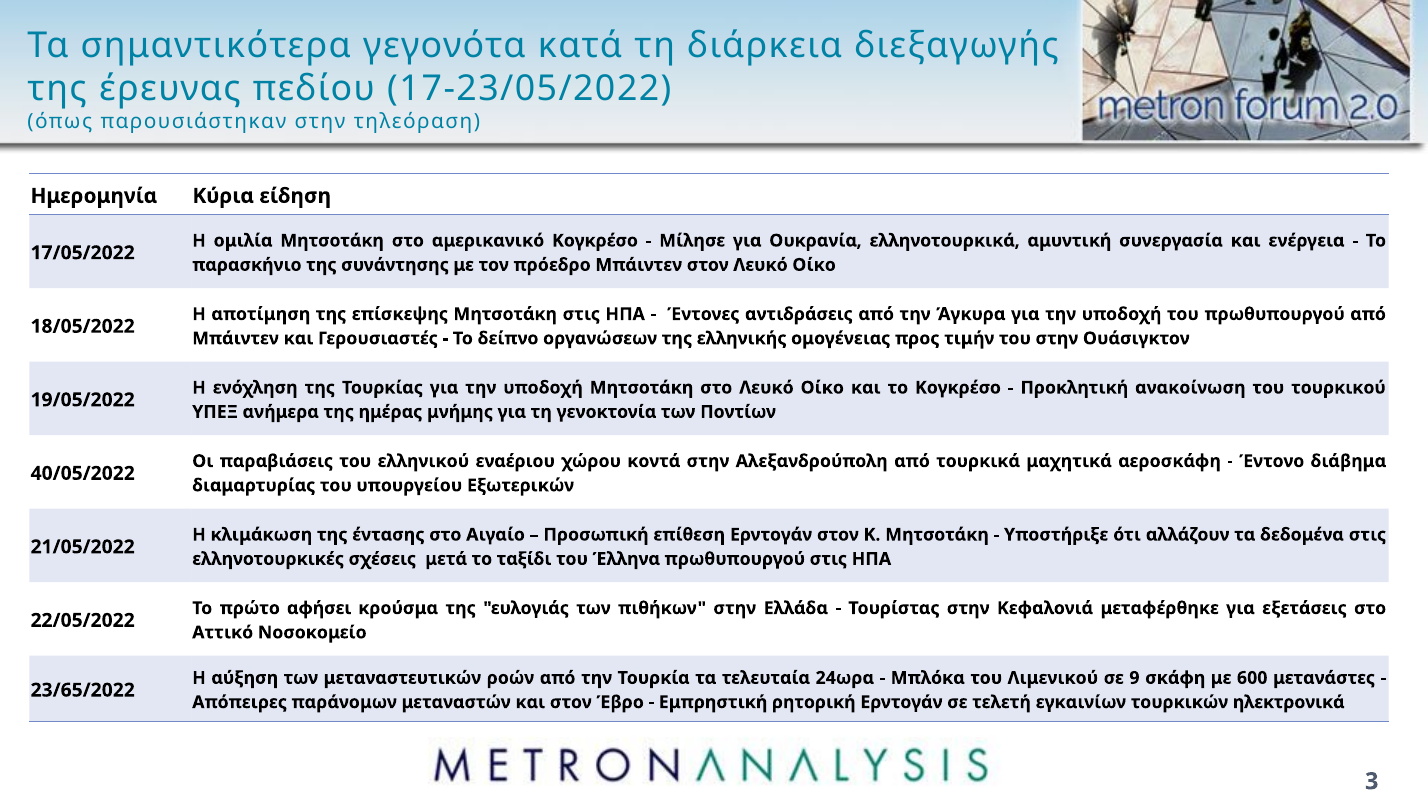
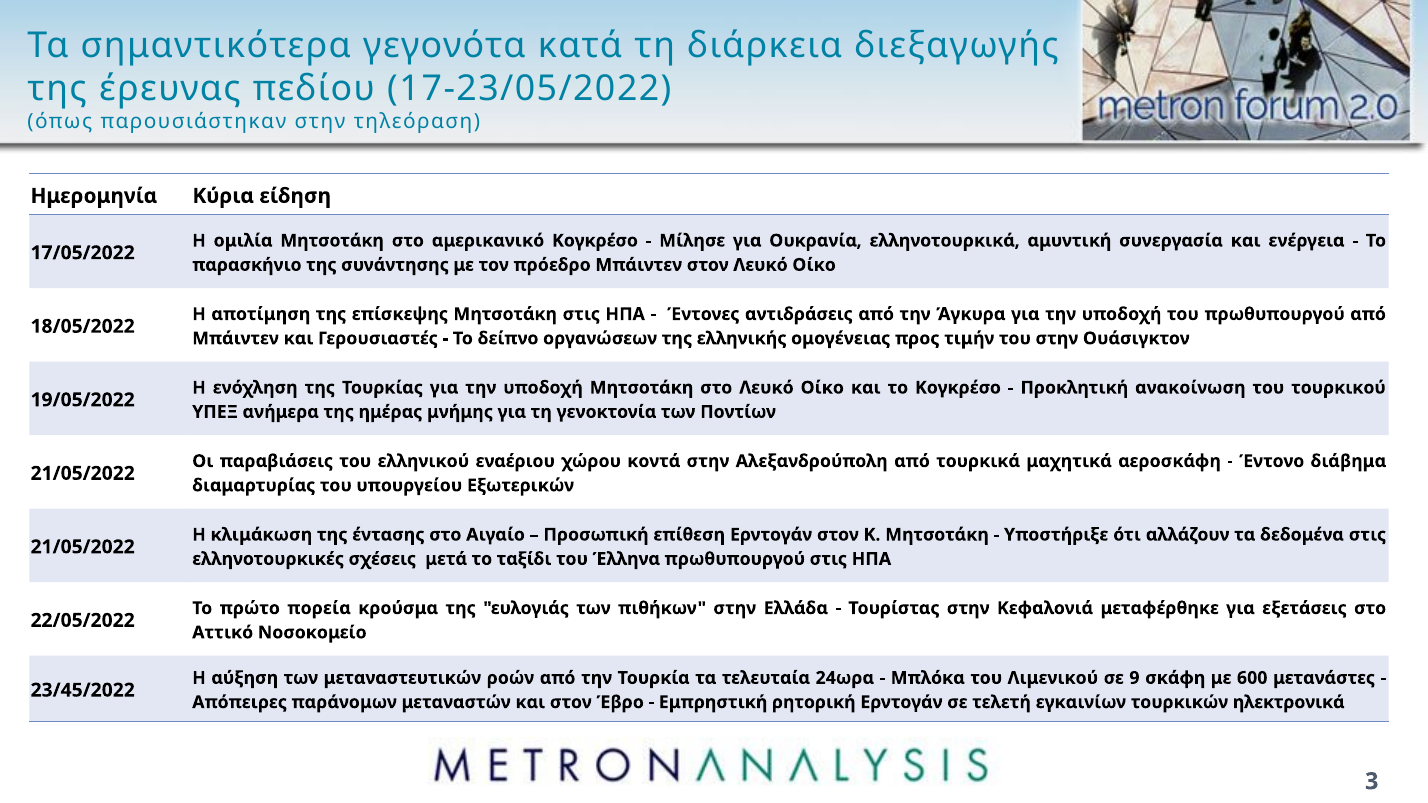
40/05/2022: 40/05/2022 -> 21/05/2022 (83, 474)
αφήσει: αφήσει -> πορεία (319, 608)
23/65/2022: 23/65/2022 -> 23/45/2022 (83, 690)
